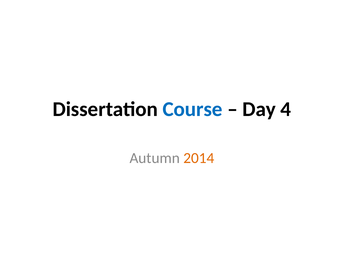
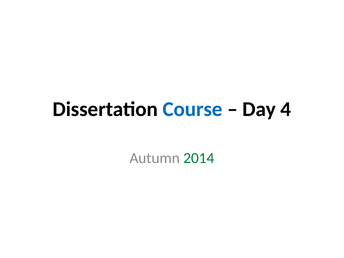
2014 colour: orange -> green (199, 158)
